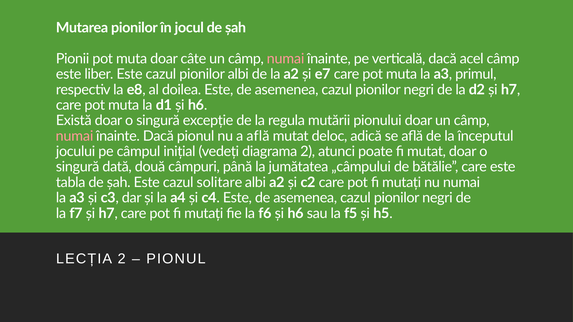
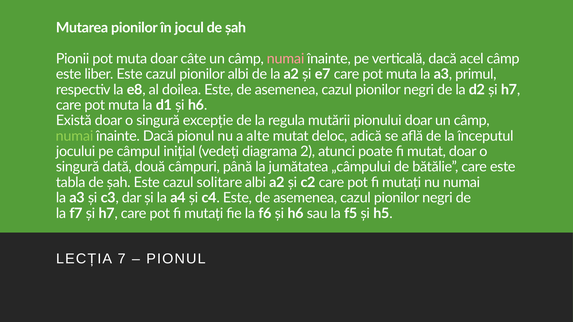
numai colour: pink -> light green (75, 136)
a află: află -> alte (258, 136)
LECȚIA 2: 2 -> 7 (122, 259)
